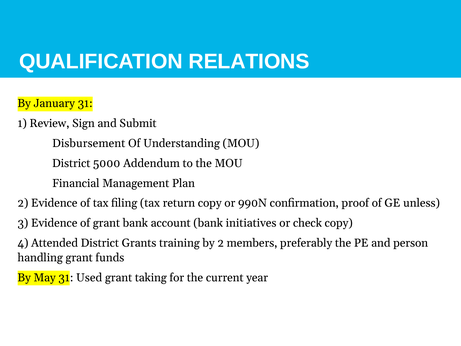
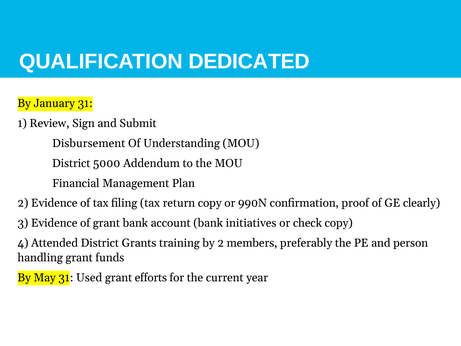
RELATIONS: RELATIONS -> DEDICATED (249, 61)
unless: unless -> clearly (422, 203)
taking: taking -> efforts (151, 277)
